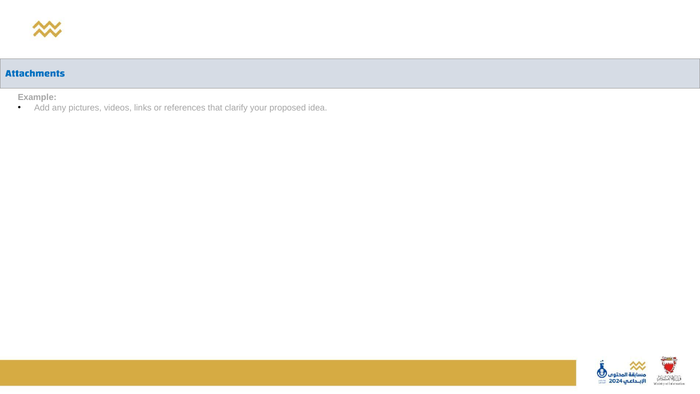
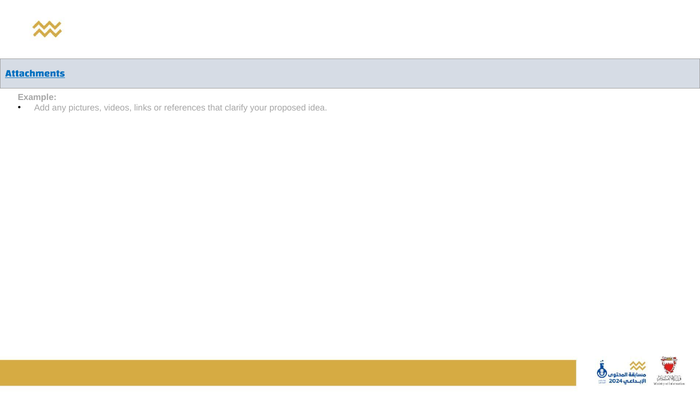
Attachments underline: none -> present (35, 73)
